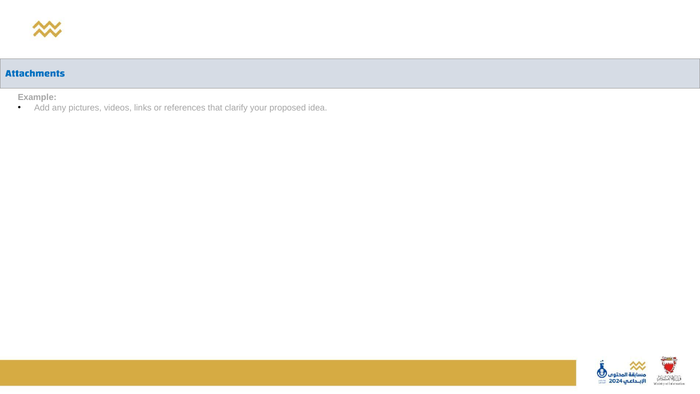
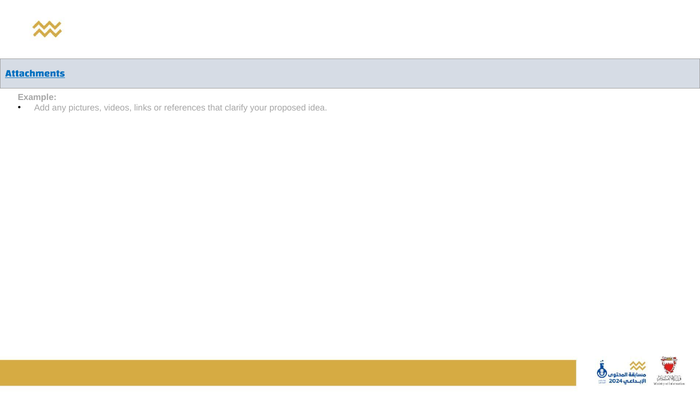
Attachments underline: none -> present (35, 73)
